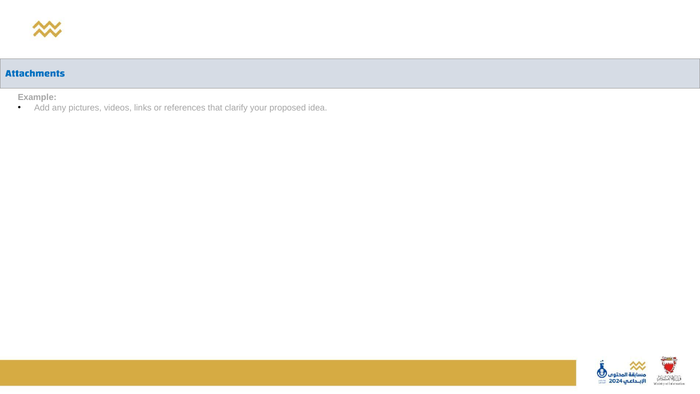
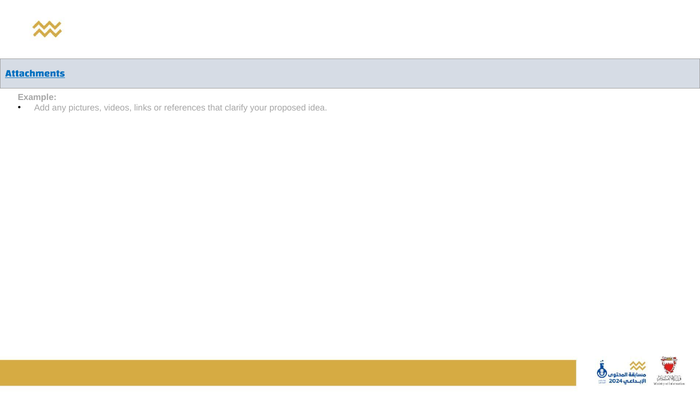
Attachments underline: none -> present (35, 73)
